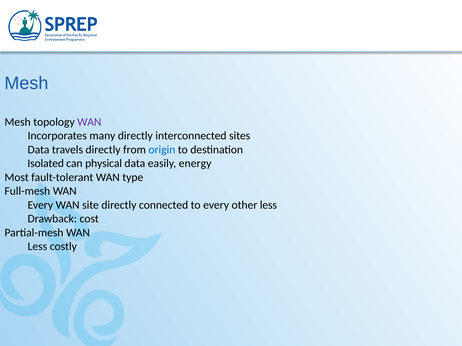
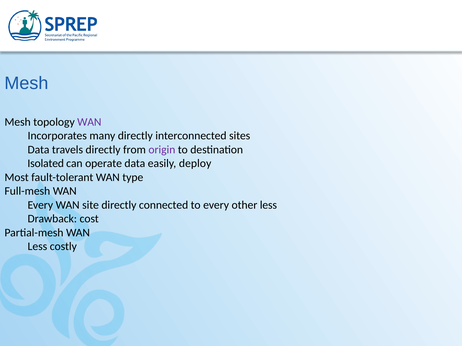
origin colour: blue -> purple (162, 150)
physical: physical -> operate (104, 164)
energy: energy -> deploy (195, 164)
